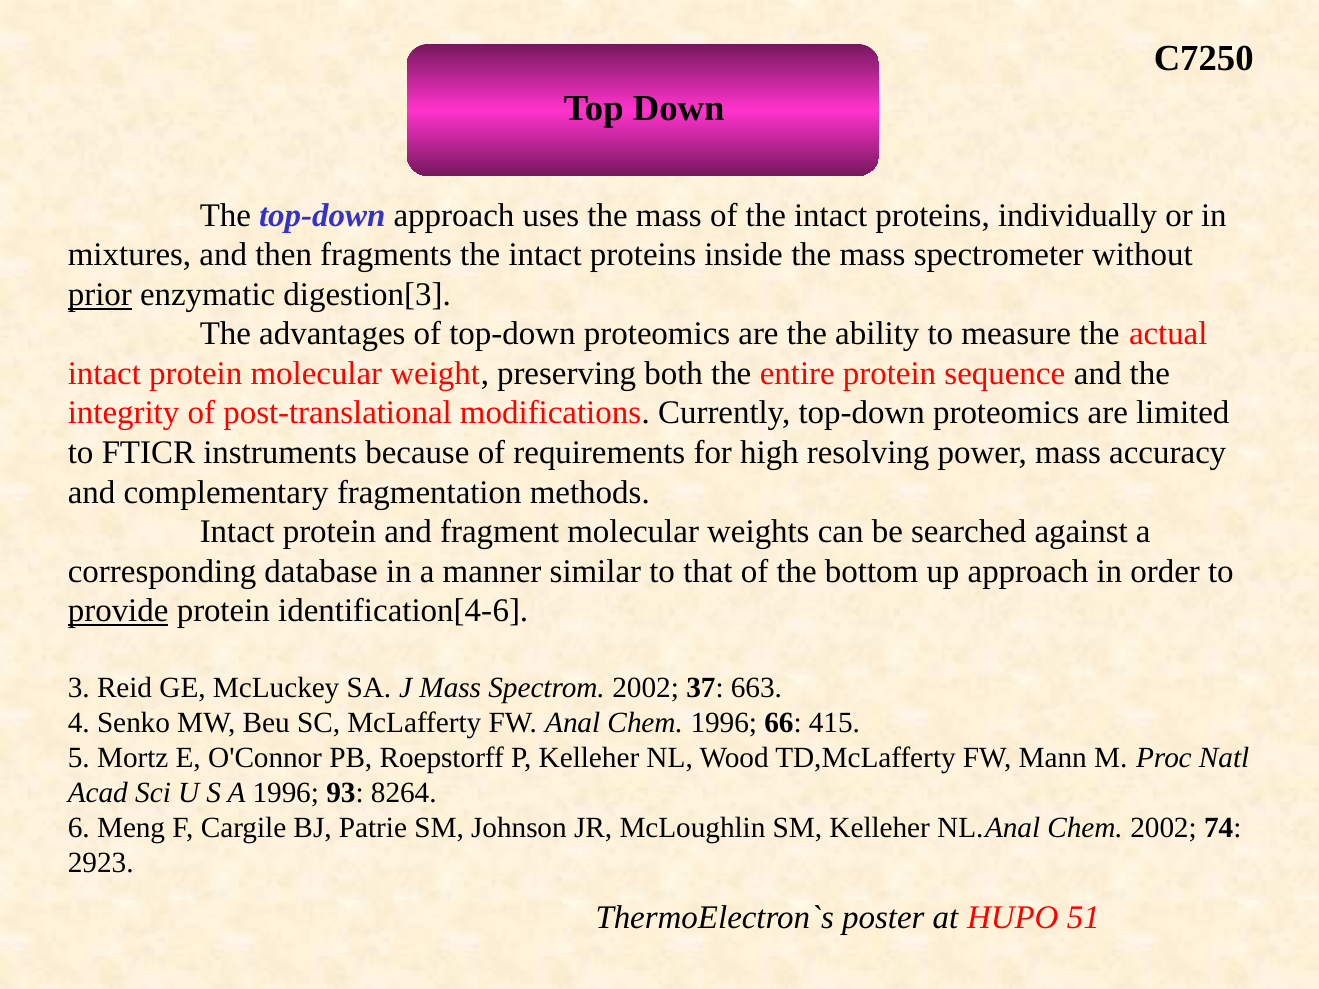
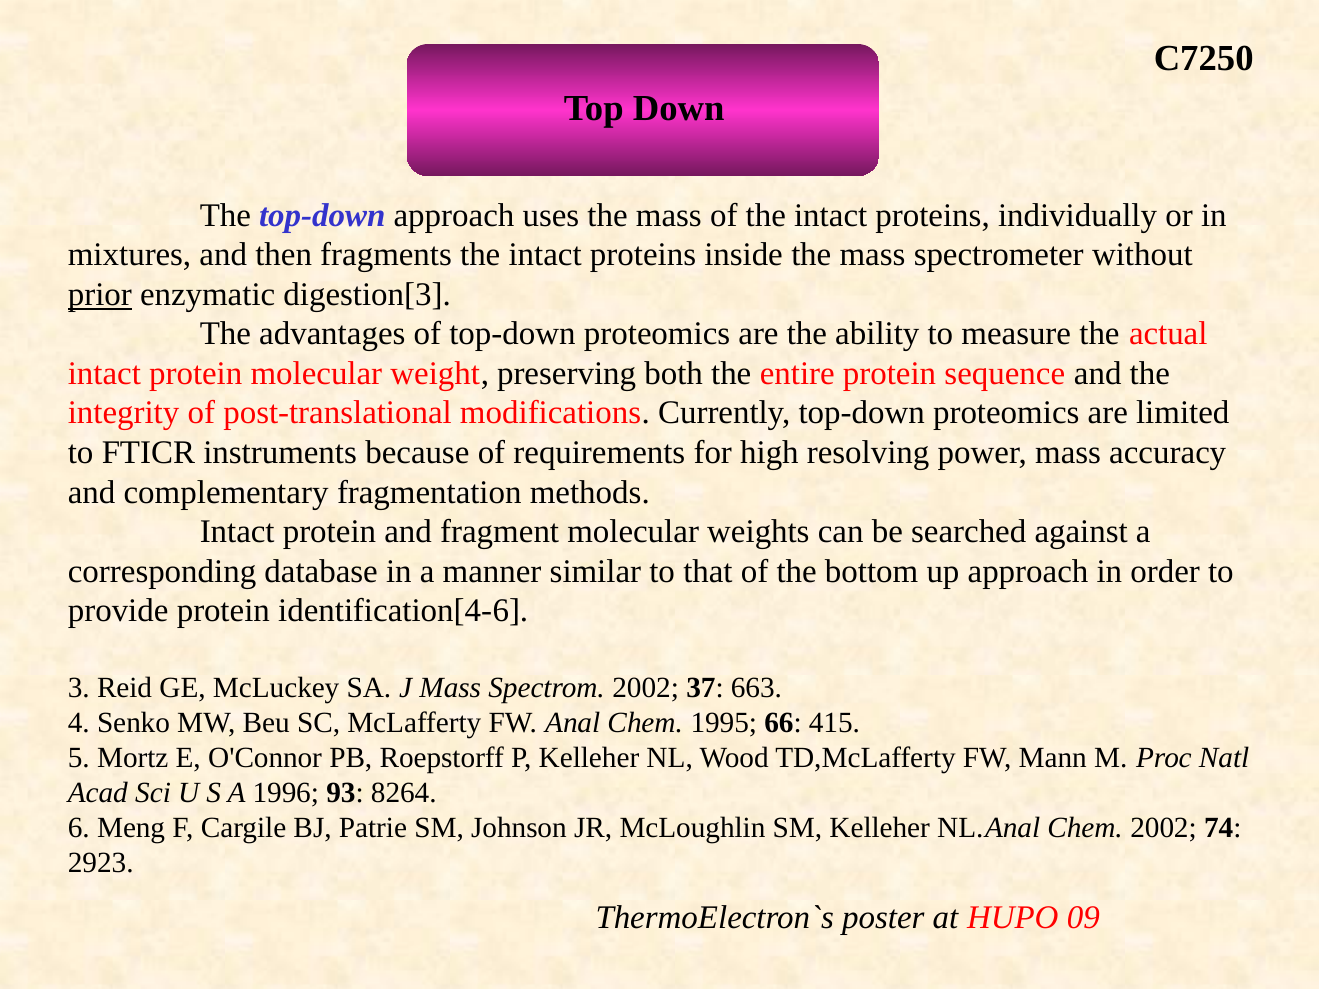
provide underline: present -> none (118, 611)
Chem 1996: 1996 -> 1995 (724, 723)
51: 51 -> 09 (1083, 918)
